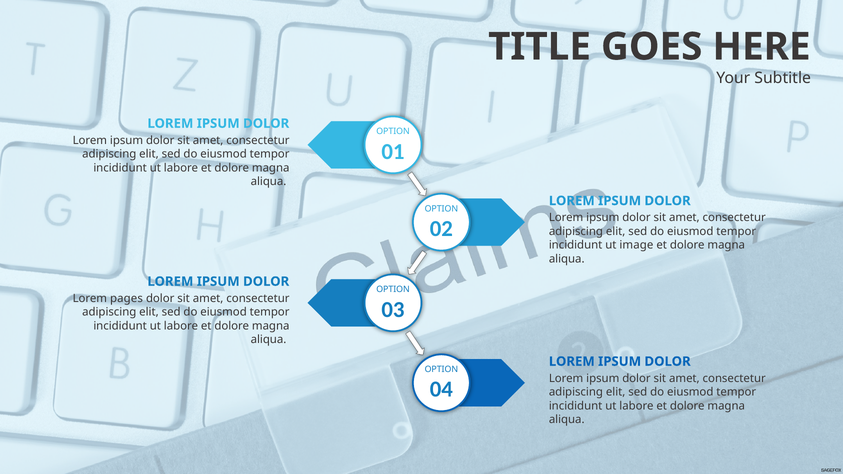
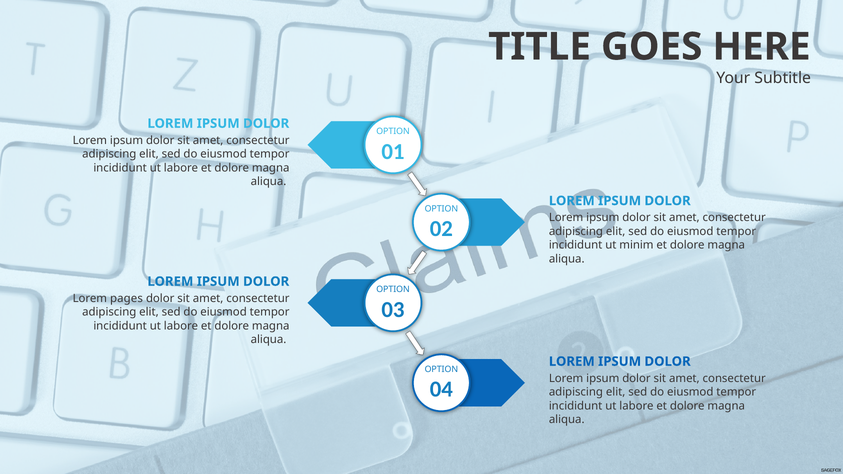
image: image -> minim (636, 245)
